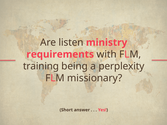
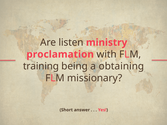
requirements: requirements -> proclamation (60, 54)
perplexity: perplexity -> obtaining (121, 66)
